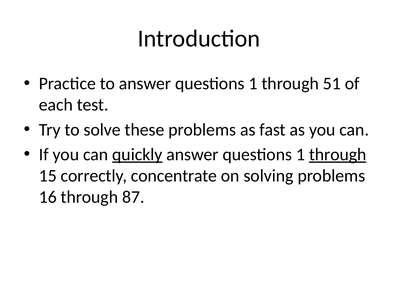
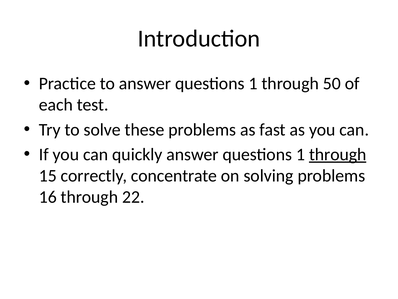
51: 51 -> 50 (332, 83)
quickly underline: present -> none (137, 154)
87: 87 -> 22 (133, 197)
